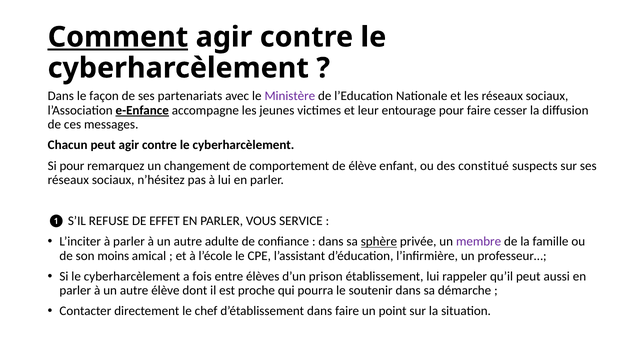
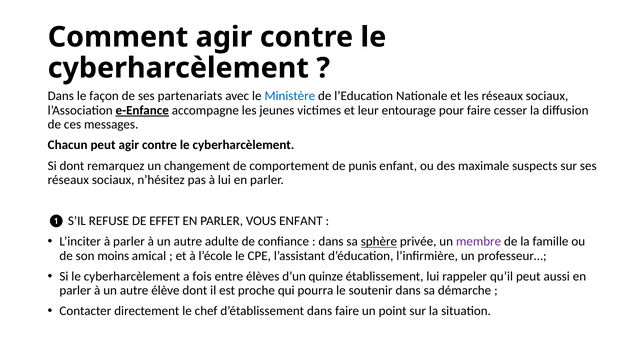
Comment underline: present -> none (118, 37)
Ministère colour: purple -> blue (290, 96)
Si pour: pour -> dont (72, 166)
de élève: élève -> punis (363, 166)
constitué: constitué -> maximale (484, 166)
VOUS SERVICE: SERVICE -> ENFANT (301, 221)
prison: prison -> quinze (326, 276)
